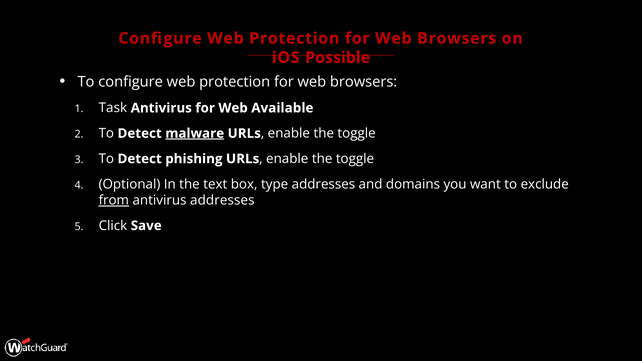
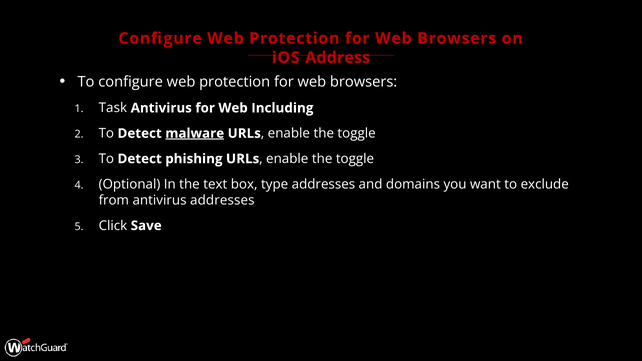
Possible: Possible -> Address (338, 58)
Available: Available -> Including (282, 108)
from underline: present -> none (114, 200)
